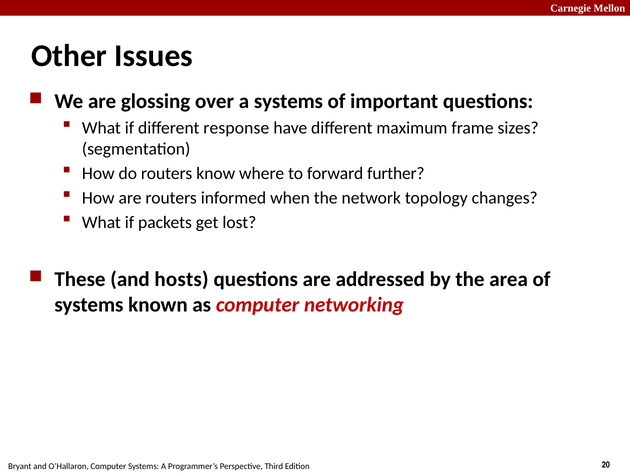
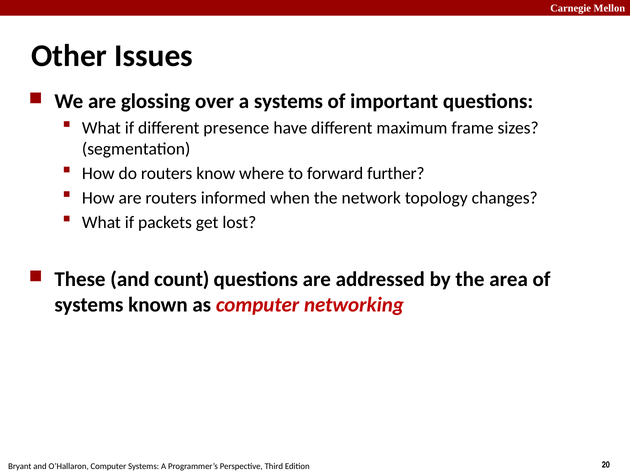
response: response -> presence (236, 128)
hosts: hosts -> count (182, 279)
